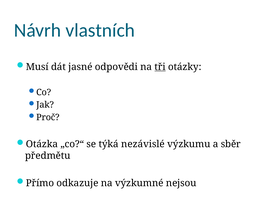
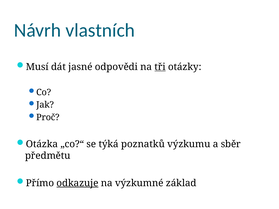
nezávislé: nezávislé -> poznatků (143, 144)
odkazuje underline: none -> present (77, 183)
nejsou: nejsou -> základ (181, 183)
